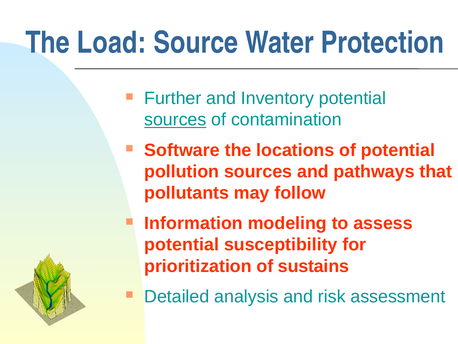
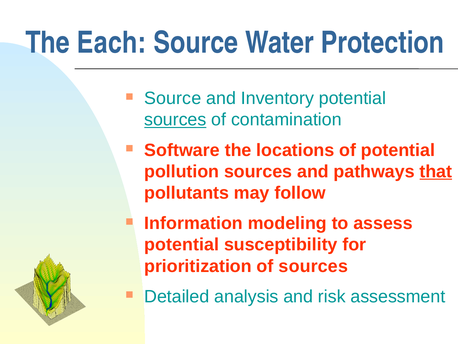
Load: Load -> Each (112, 43)
Further: Further -> Source (173, 98)
that underline: none -> present (436, 171)
of sustains: sustains -> sources (313, 266)
